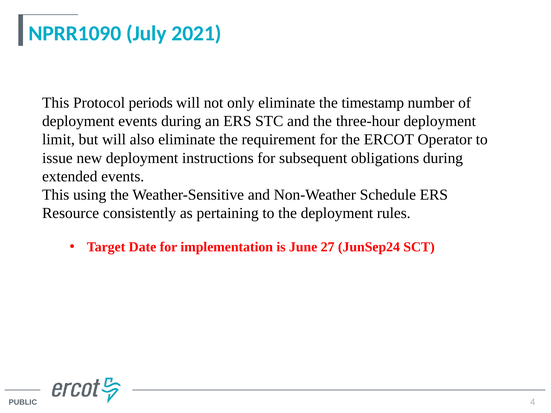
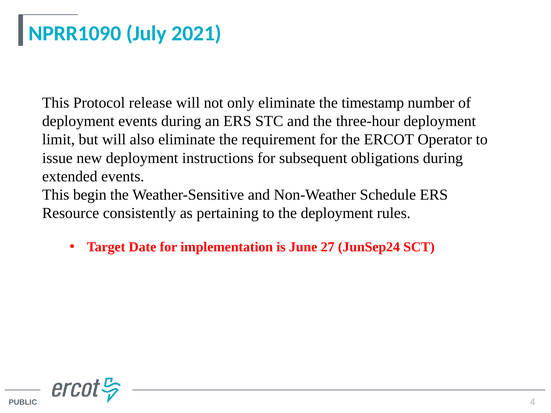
periods: periods -> release (151, 103)
using: using -> begin (90, 195)
